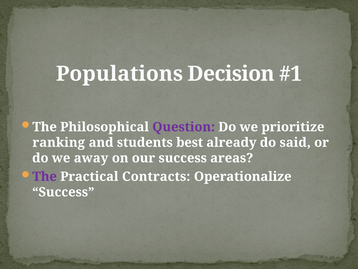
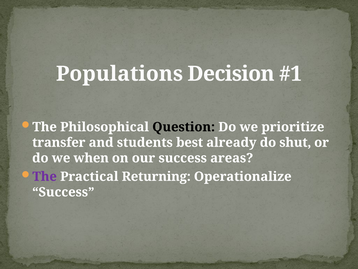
Question colour: purple -> black (184, 127)
ranking: ranking -> transfer (59, 142)
said: said -> shut (295, 142)
away: away -> when (91, 158)
Contracts: Contracts -> Returning (156, 176)
